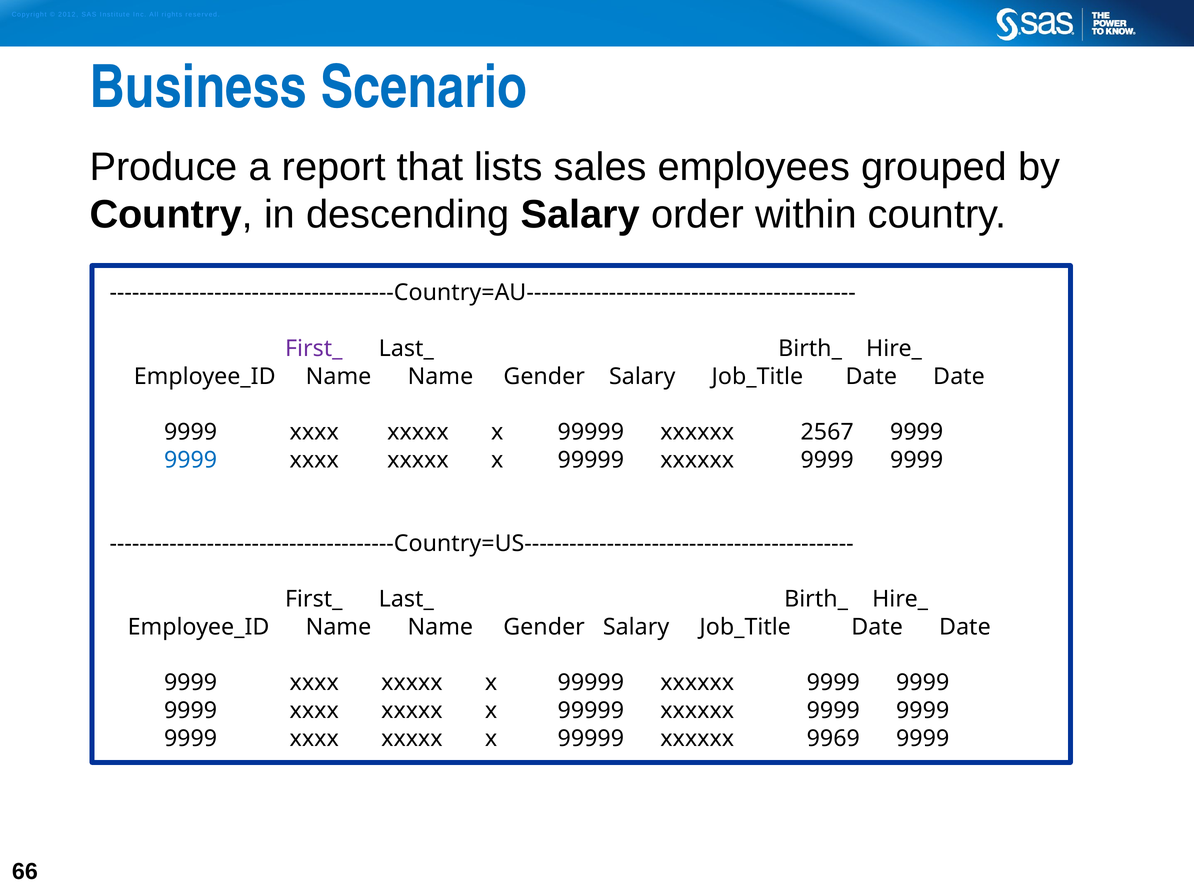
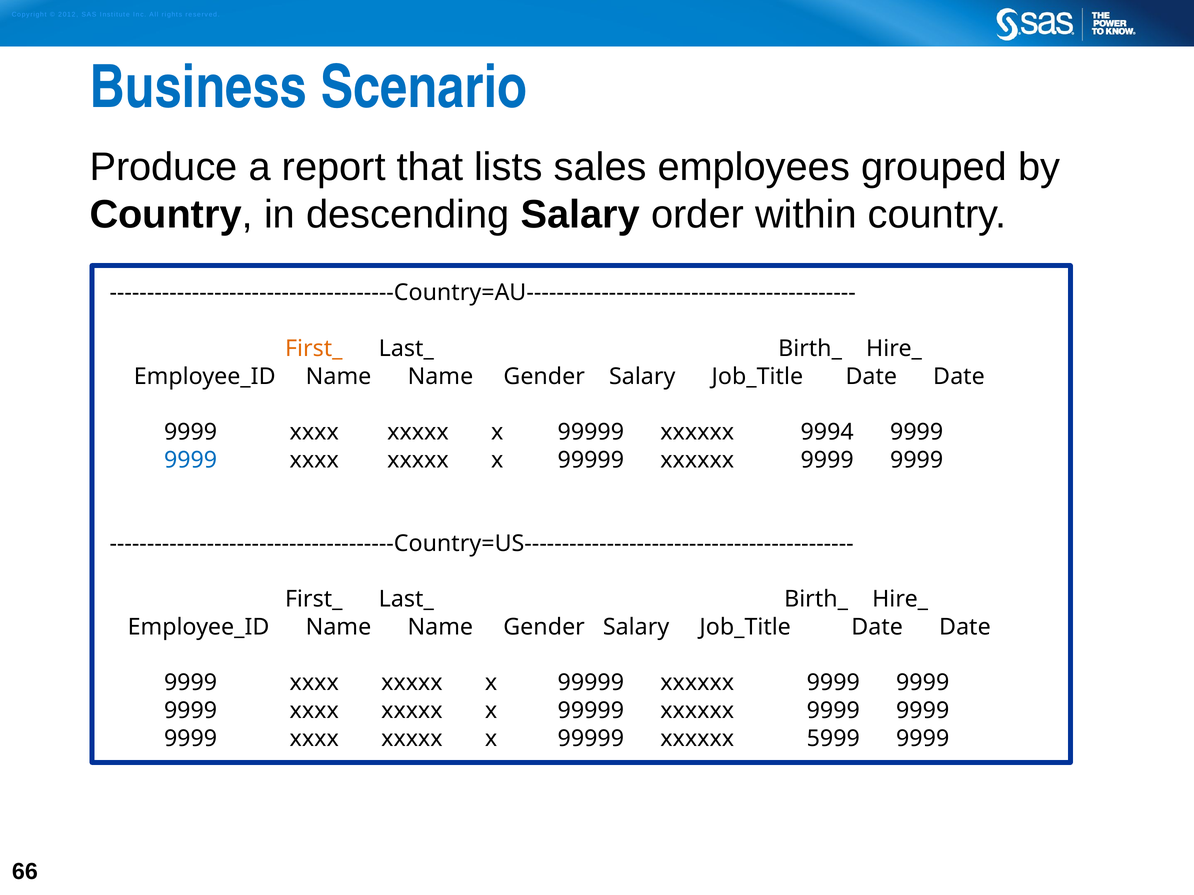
First_ colour: purple -> orange (314, 349)
2567: 2567 -> 9994 (827, 432)
9969: 9969 -> 5999 (833, 739)
